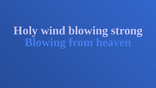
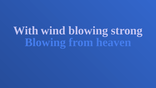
Holy: Holy -> With (26, 30)
